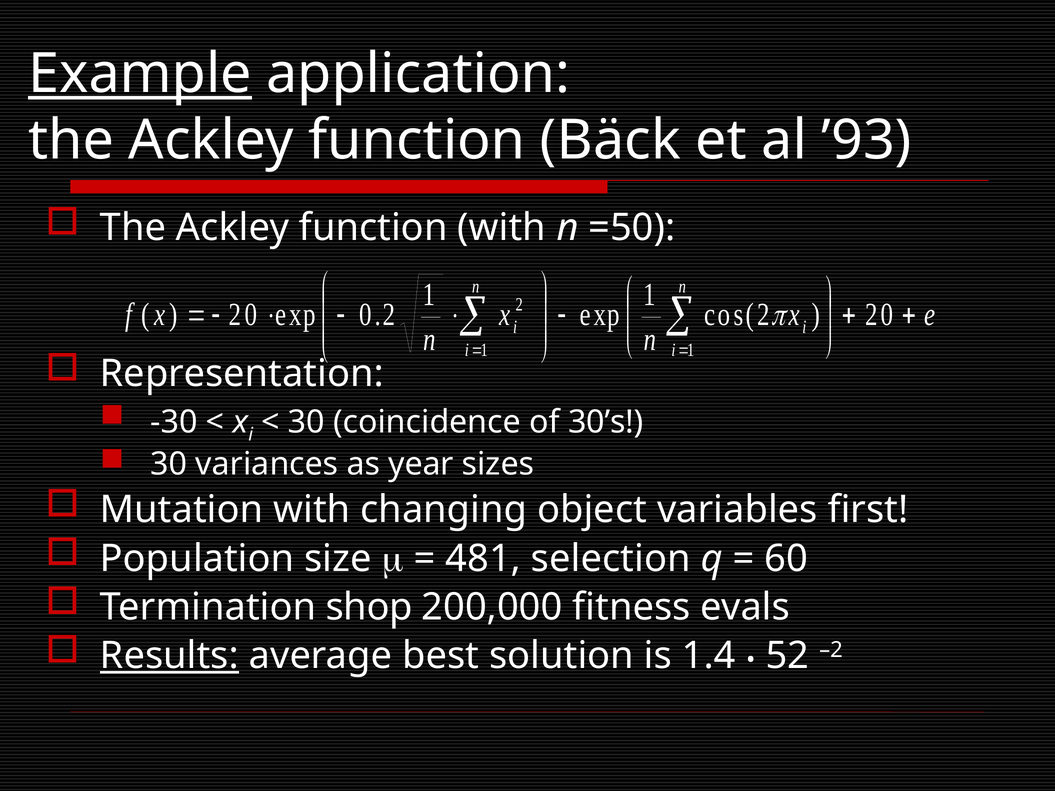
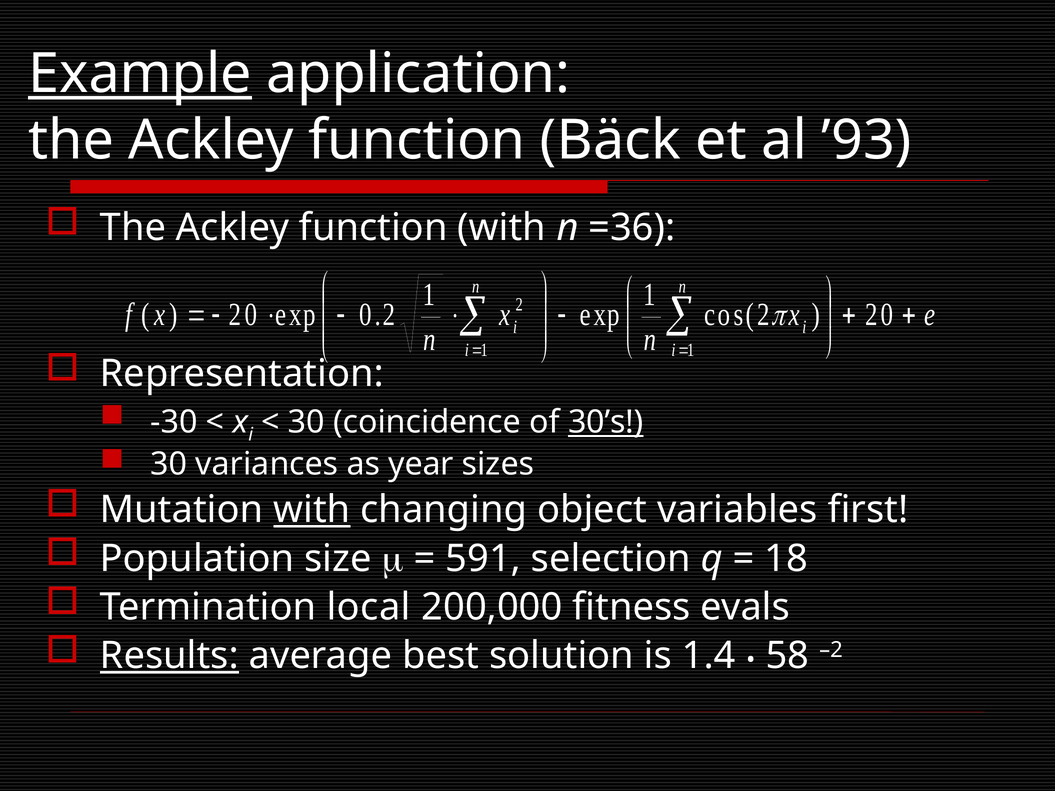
=50: =50 -> =36 (632, 228)
30’s underline: none -> present (606, 422)
with underline: none -> present (312, 510)
481: 481 -> 591 (483, 559)
60: 60 -> 18 (786, 559)
shop: shop -> local (369, 607)
52: 52 -> 58 (787, 656)
